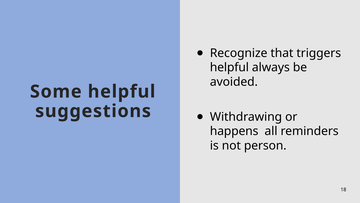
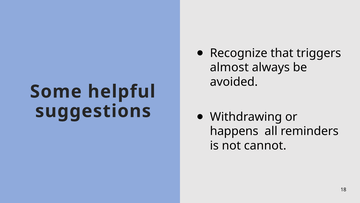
helpful: helpful -> almost (229, 67)
person: person -> cannot (265, 145)
